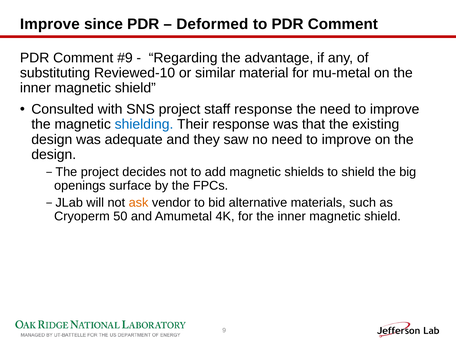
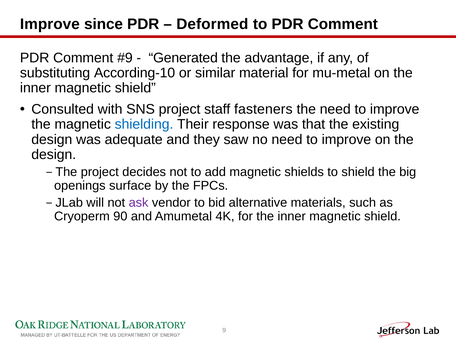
Regarding: Regarding -> Generated (183, 58)
Reviewed-10: Reviewed-10 -> According-10 (135, 73)
staff response: response -> fasteners (263, 109)
ask colour: orange -> purple (139, 203)
50: 50 -> 90 (120, 216)
